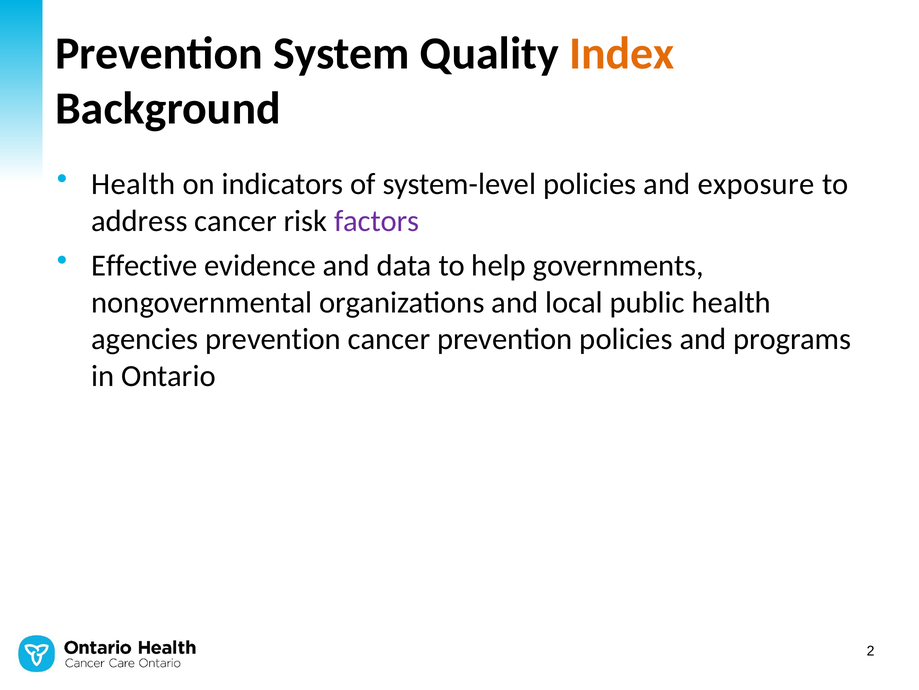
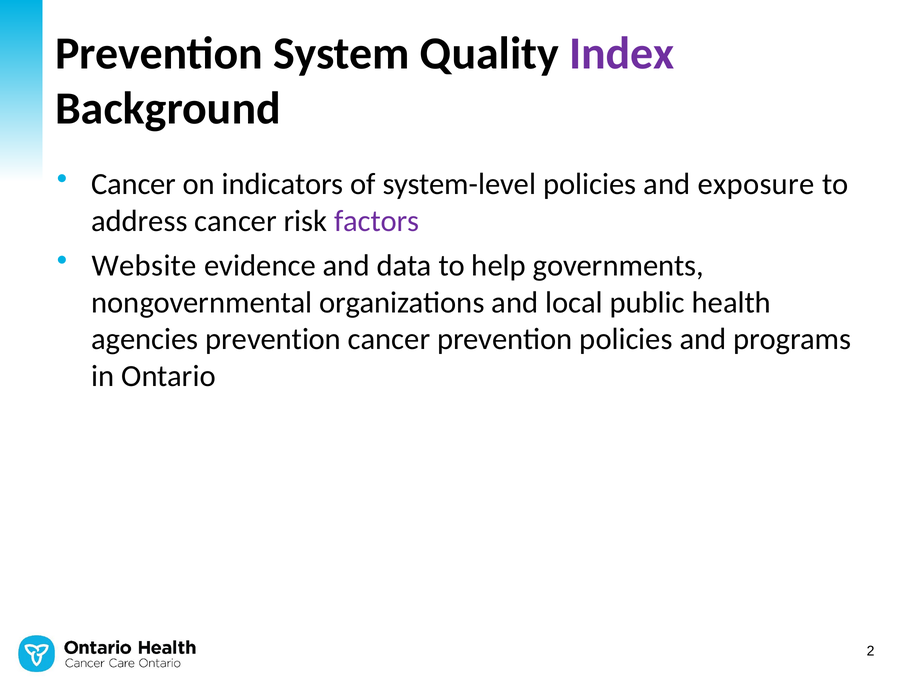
Index colour: orange -> purple (622, 54)
Health: Health -> Cancer (134, 184)
Effective: Effective -> Website (144, 265)
